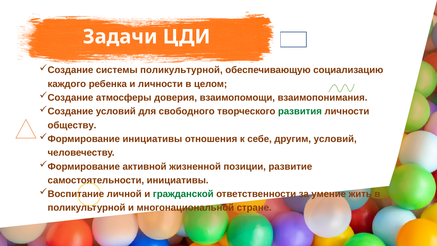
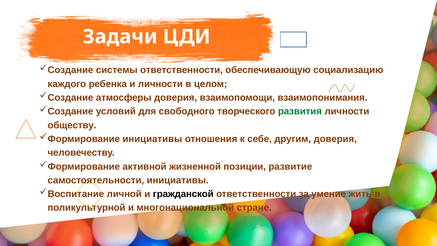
системы поликультурной: поликультурной -> ответственности (182, 70)
другим условий: условий -> доверия (335, 139)
гражданской colour: green -> black (183, 194)
